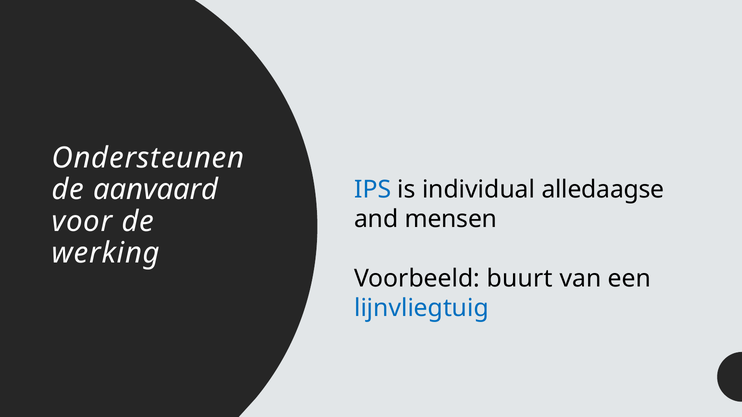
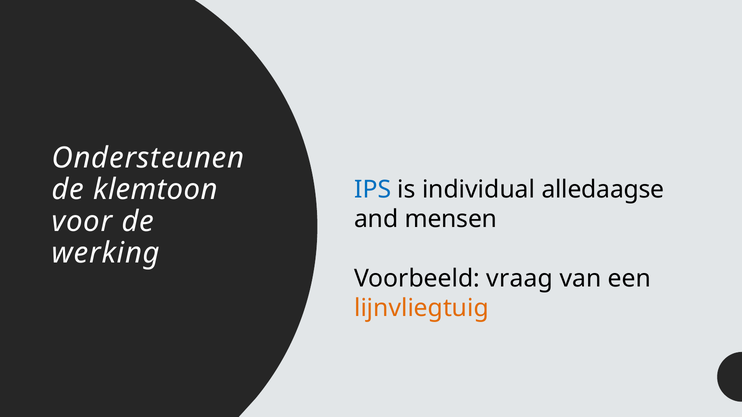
aanvaard: aanvaard -> klemtoon (155, 190)
buurt: buurt -> vraag (520, 279)
lijnvliegtuig colour: blue -> orange (421, 308)
